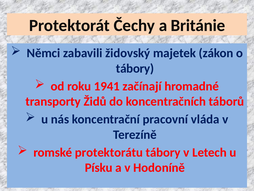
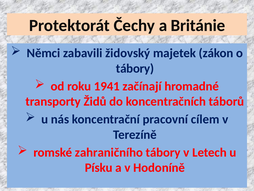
vláda: vláda -> cílem (205, 119)
protektorátu: protektorátu -> zahraničního (109, 152)
